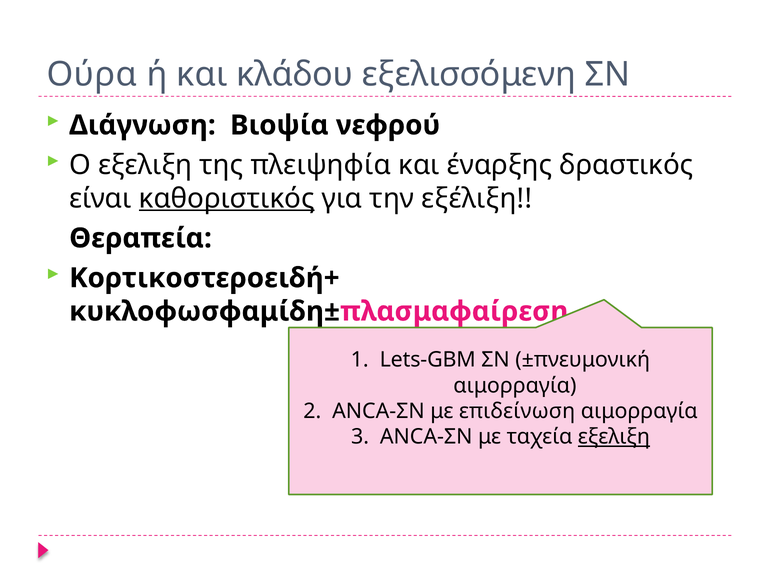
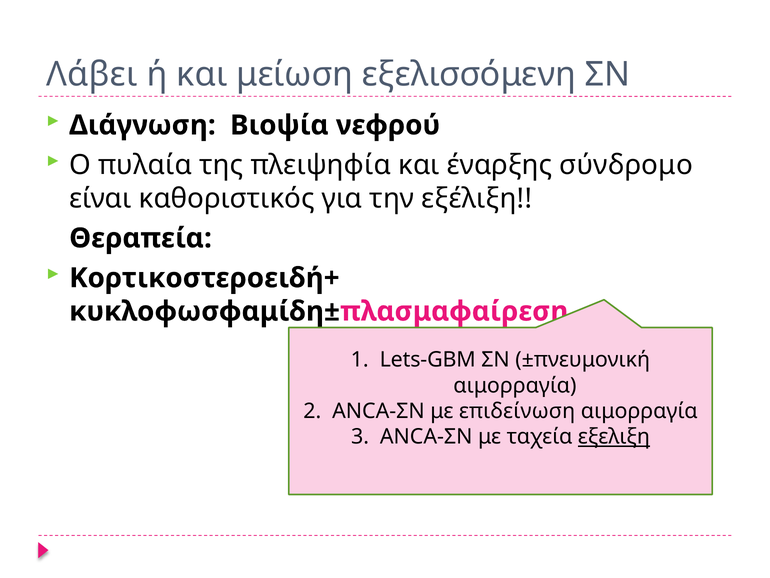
Ούρα: Ούρα -> Λάβει (92, 74)
κλάδου: κλάδου -> μείωση (295, 74)
Ο εξελιξη: εξελιξη -> πυλαία (145, 165)
δραστικός: δραστικός -> σύνδρομο (626, 165)
καθοριστικός underline: present -> none (227, 198)
